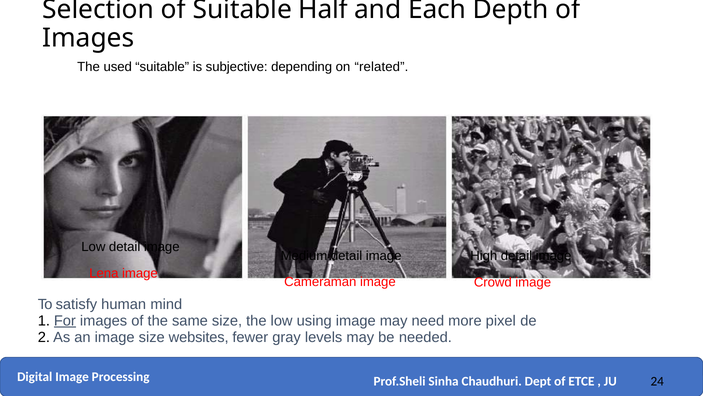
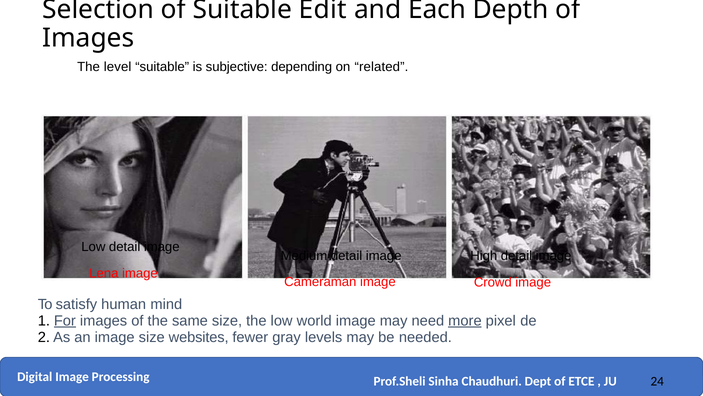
Half: Half -> Edit (323, 9)
used: used -> level (118, 67)
using: using -> world (314, 320)
more underline: none -> present (465, 320)
